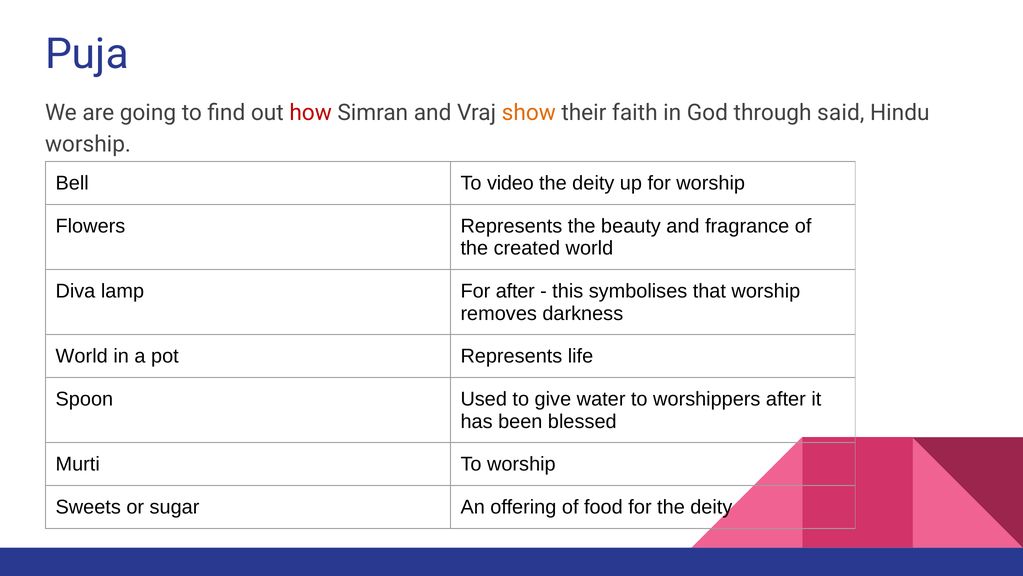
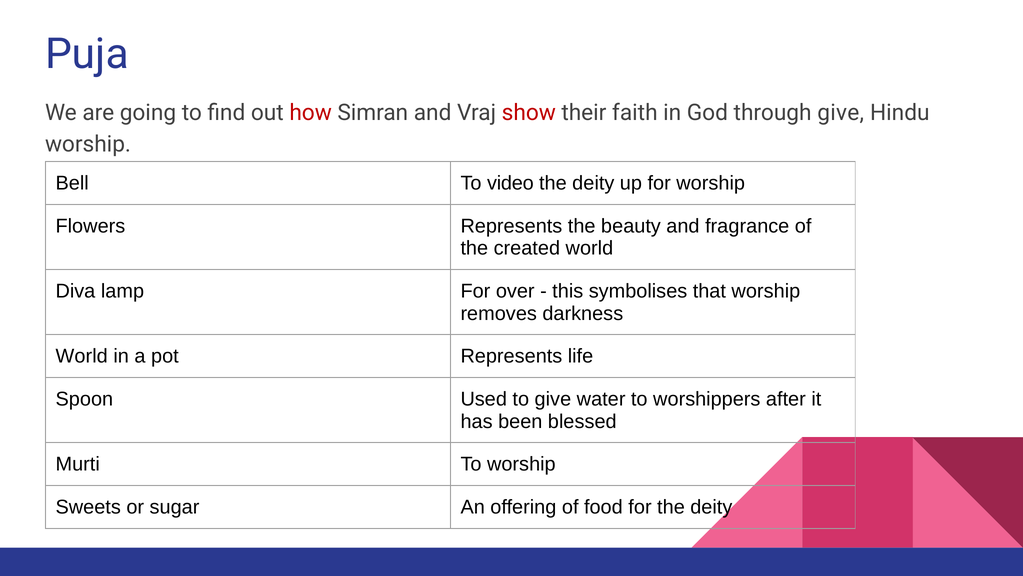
show colour: orange -> red (529, 113)
through said: said -> give (841, 113)
For after: after -> over (515, 291)
